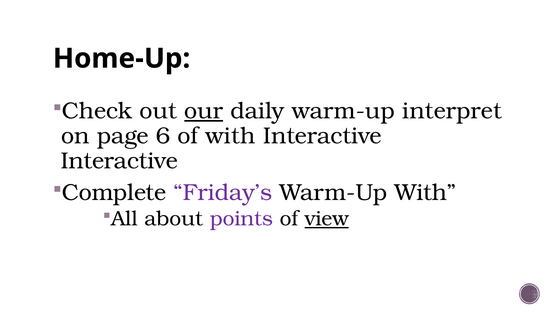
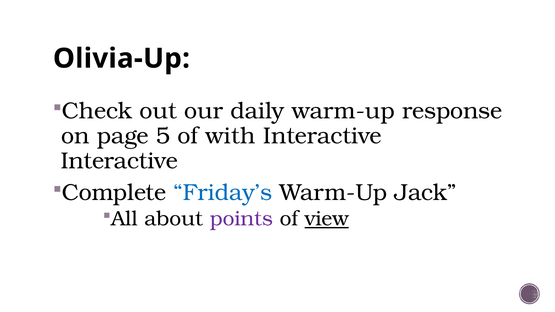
Home-Up: Home-Up -> Olivia-Up (121, 59)
our underline: present -> none (204, 111)
interpret: interpret -> response (452, 111)
6: 6 -> 5 (163, 136)
Friday’s colour: purple -> blue (223, 193)
Warm-Up With: With -> Jack (425, 193)
